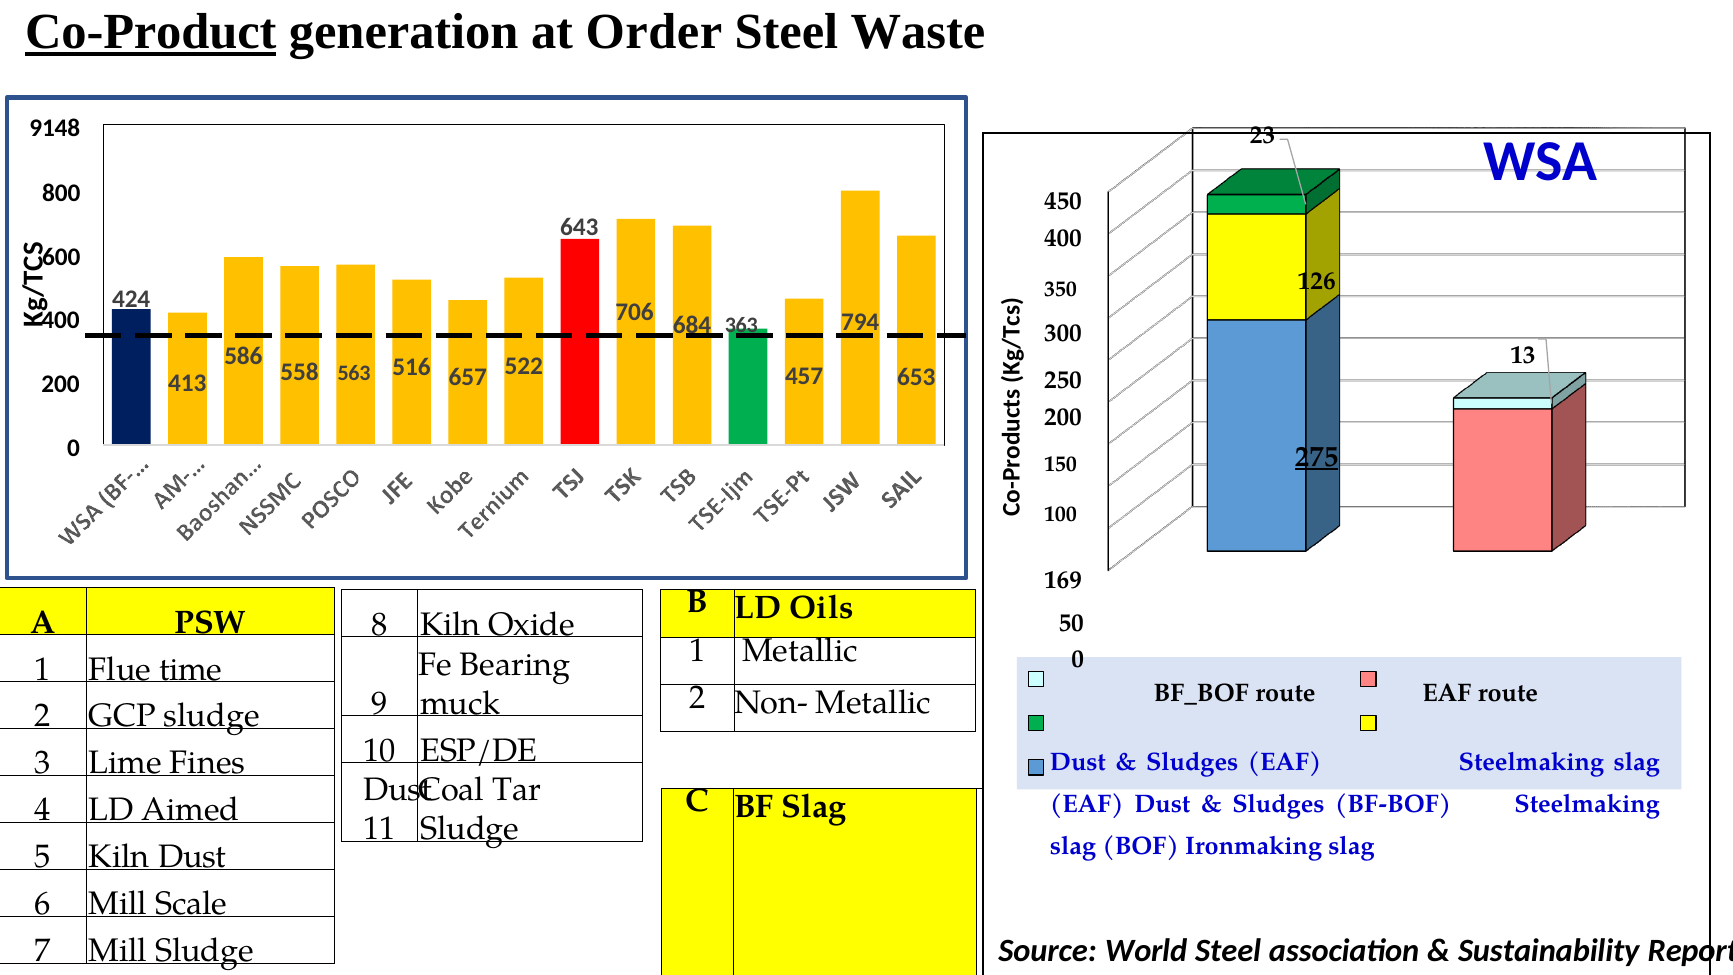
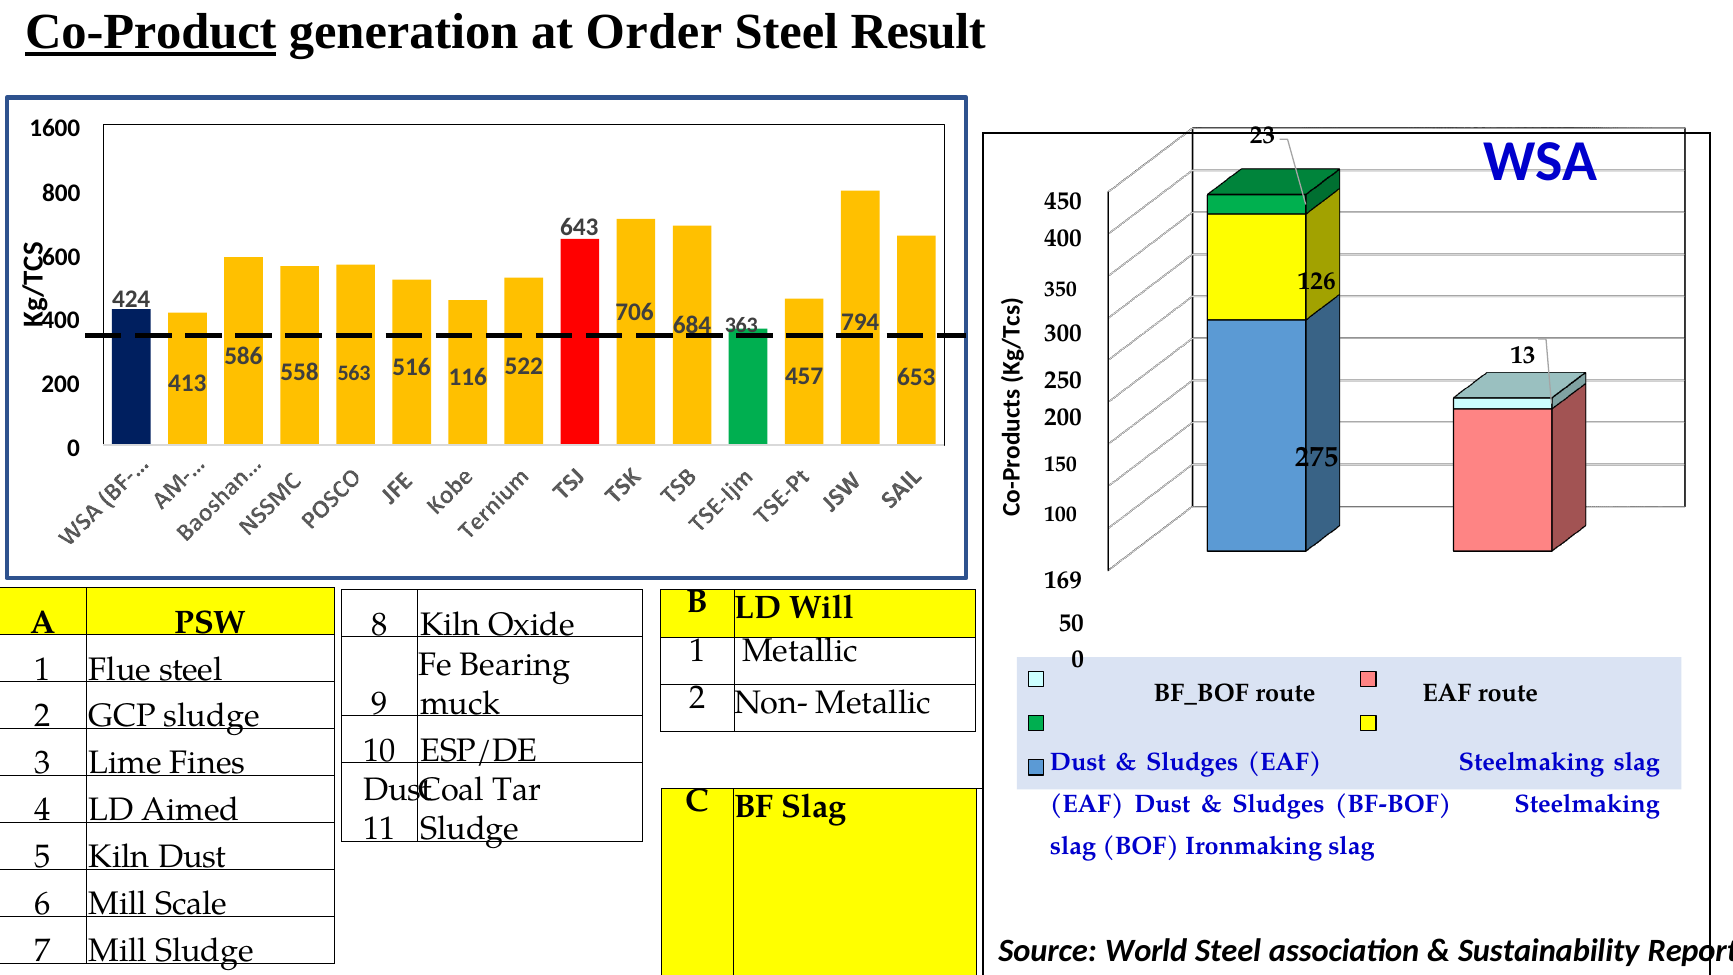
Waste: Waste -> Result (918, 32)
9148: 9148 -> 1600 (55, 128)
657: 657 -> 116 (468, 377)
275 underline: present -> none (1317, 457)
Oils: Oils -> Will (822, 608)
Flue time: time -> steel (191, 669)
